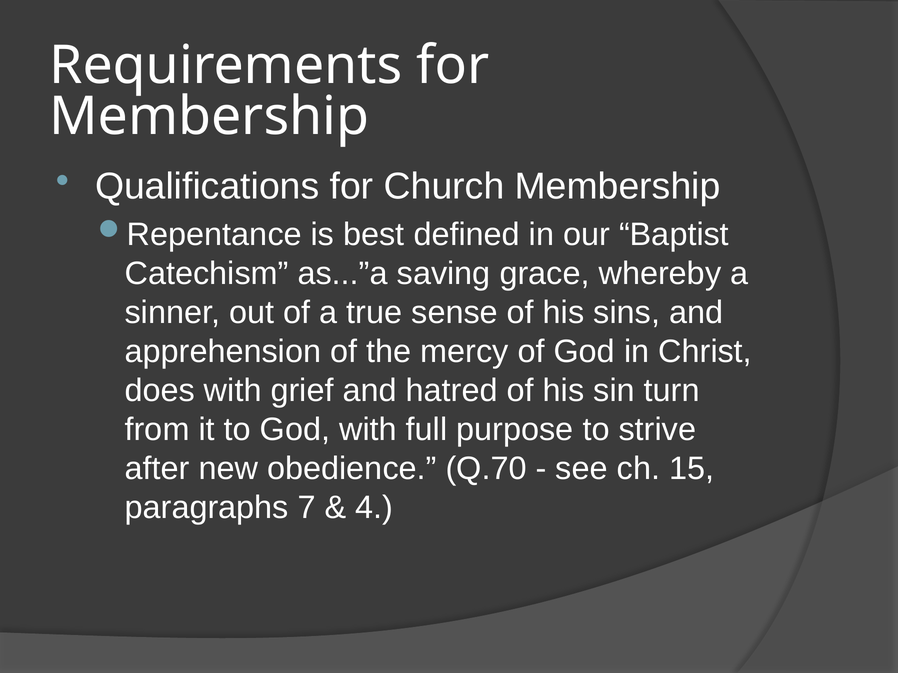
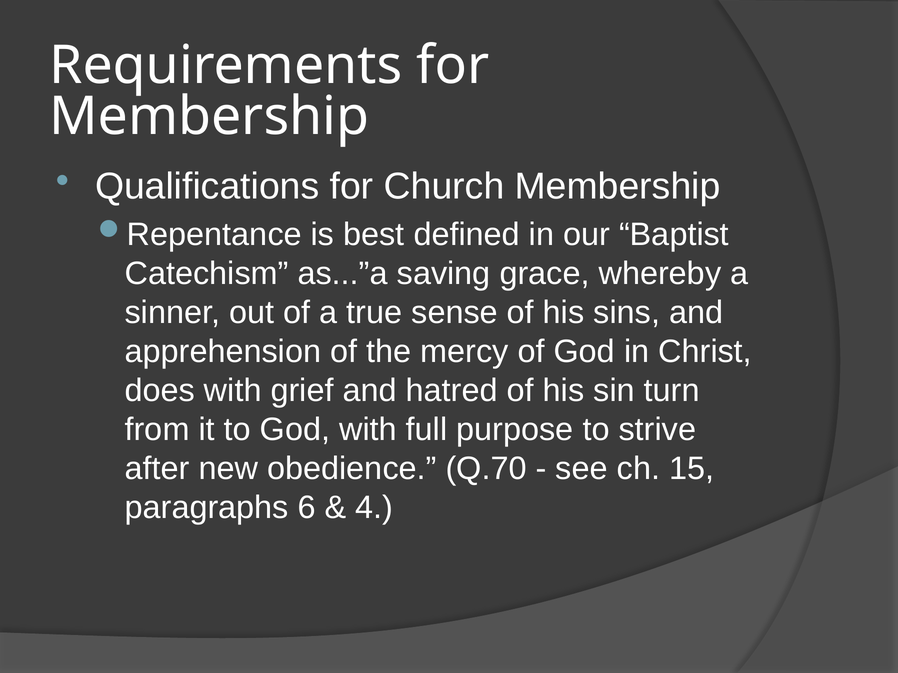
7: 7 -> 6 (307, 508)
